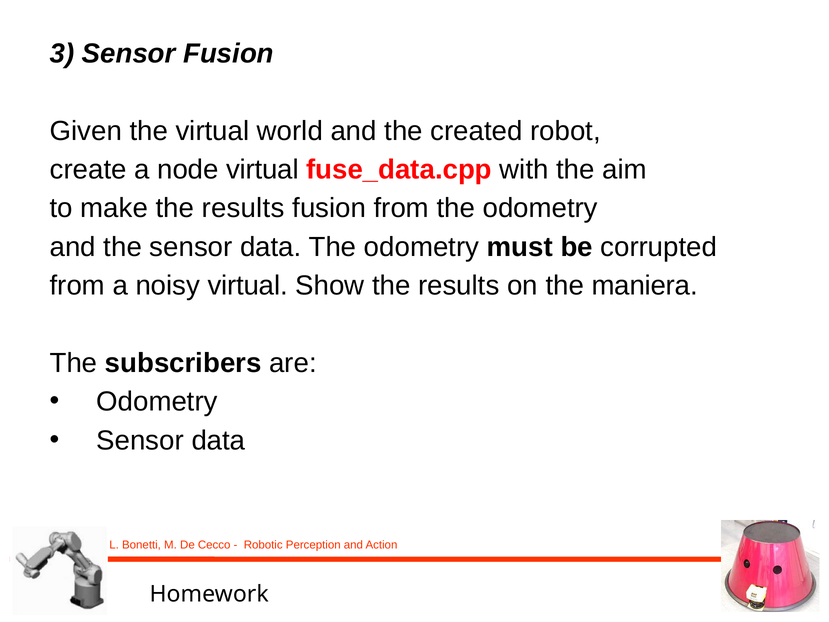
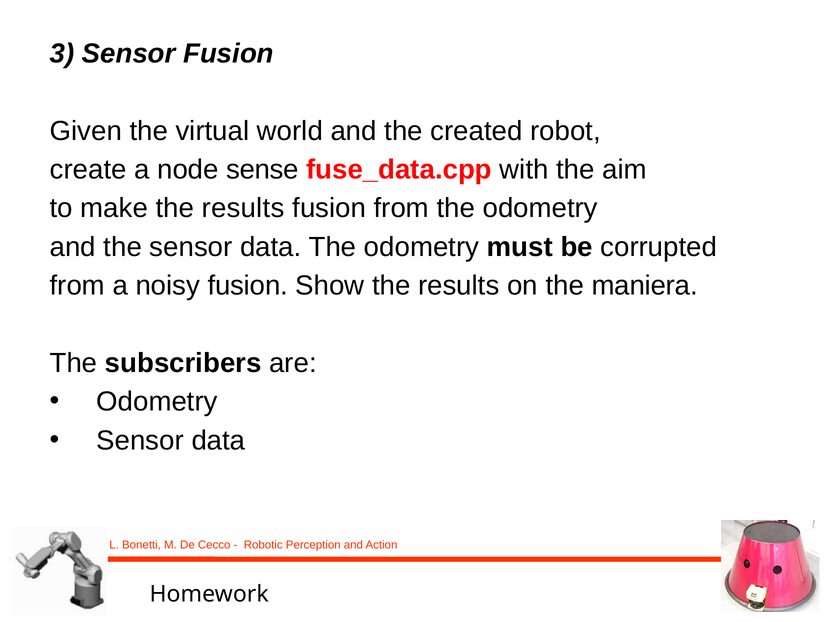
node virtual: virtual -> sense (263, 170)
noisy virtual: virtual -> fusion (248, 286)
